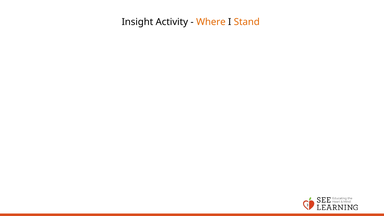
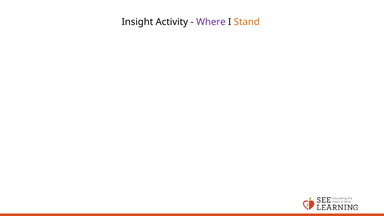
Where colour: orange -> purple (211, 22)
